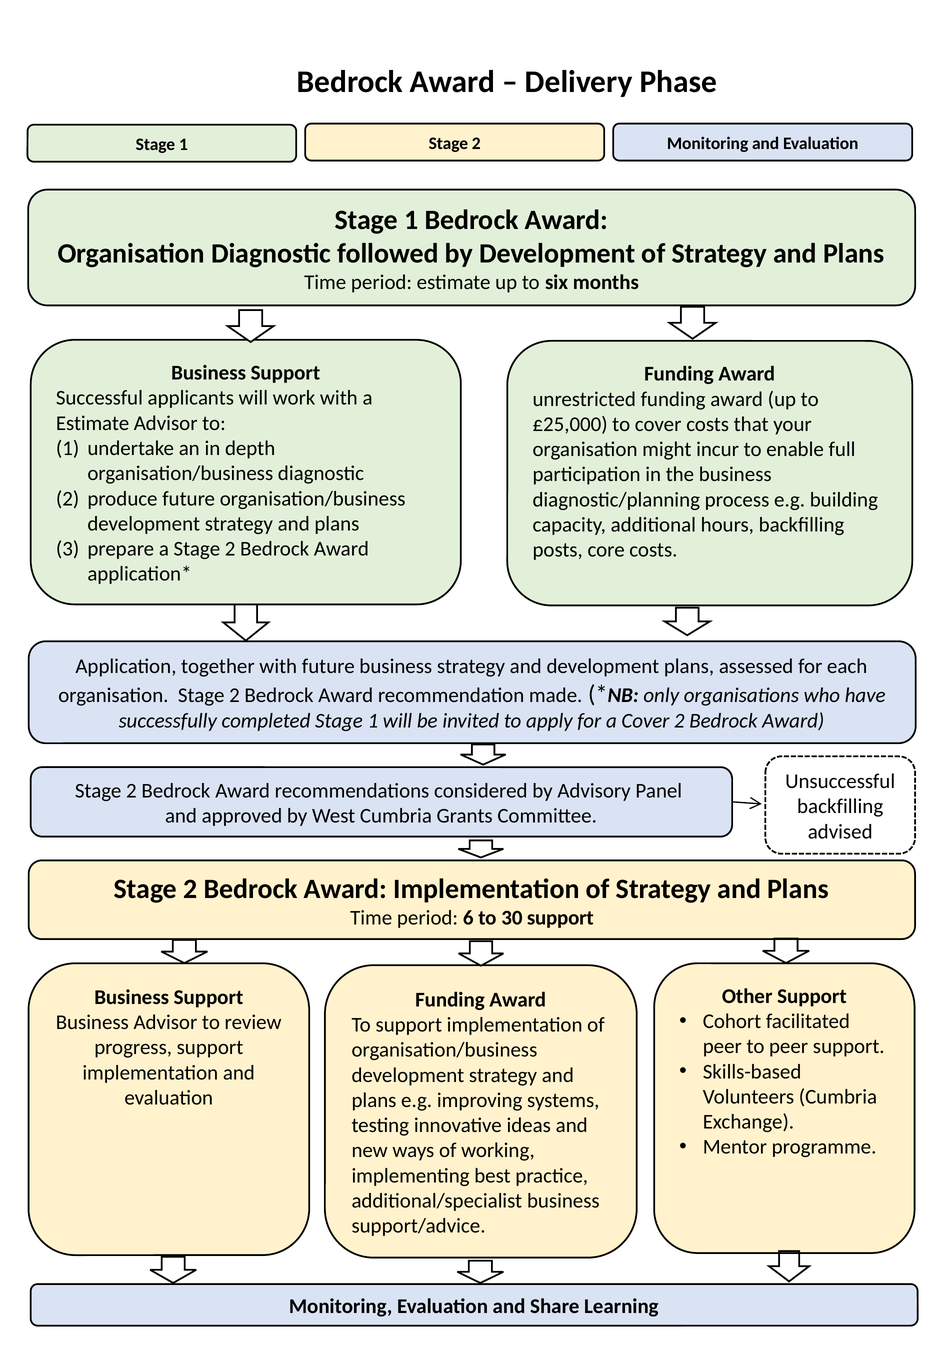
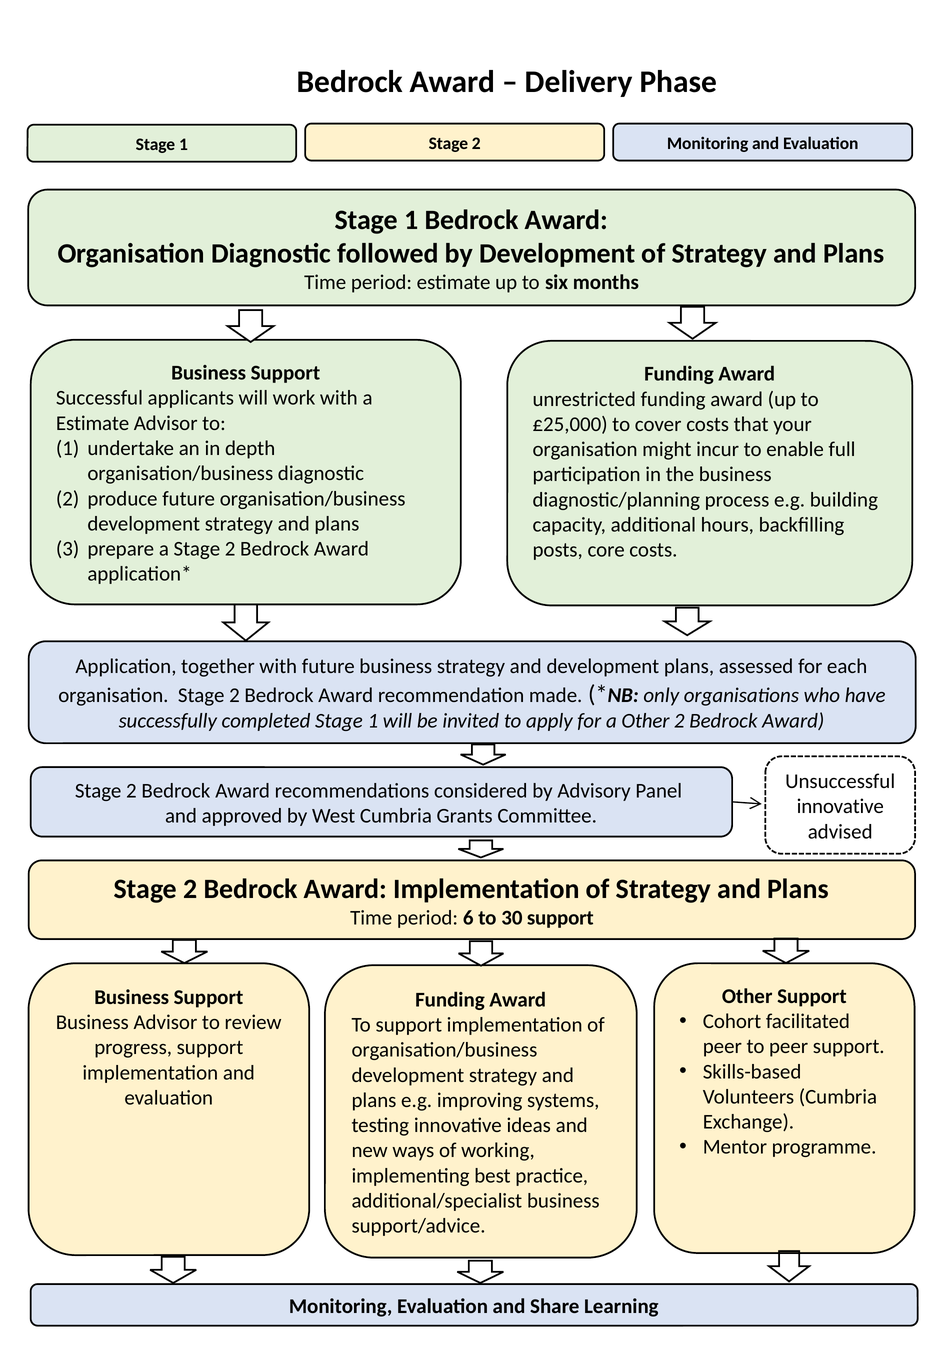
a Cover: Cover -> Other (645, 721)
backfilling: backfilling -> innovative (840, 807)
